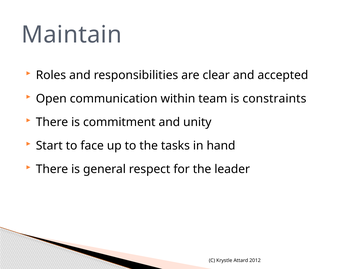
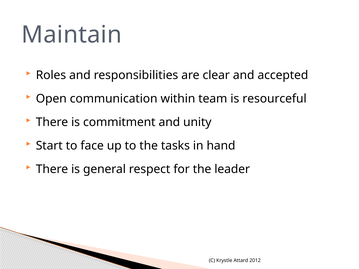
constraints: constraints -> resourceful (274, 99)
